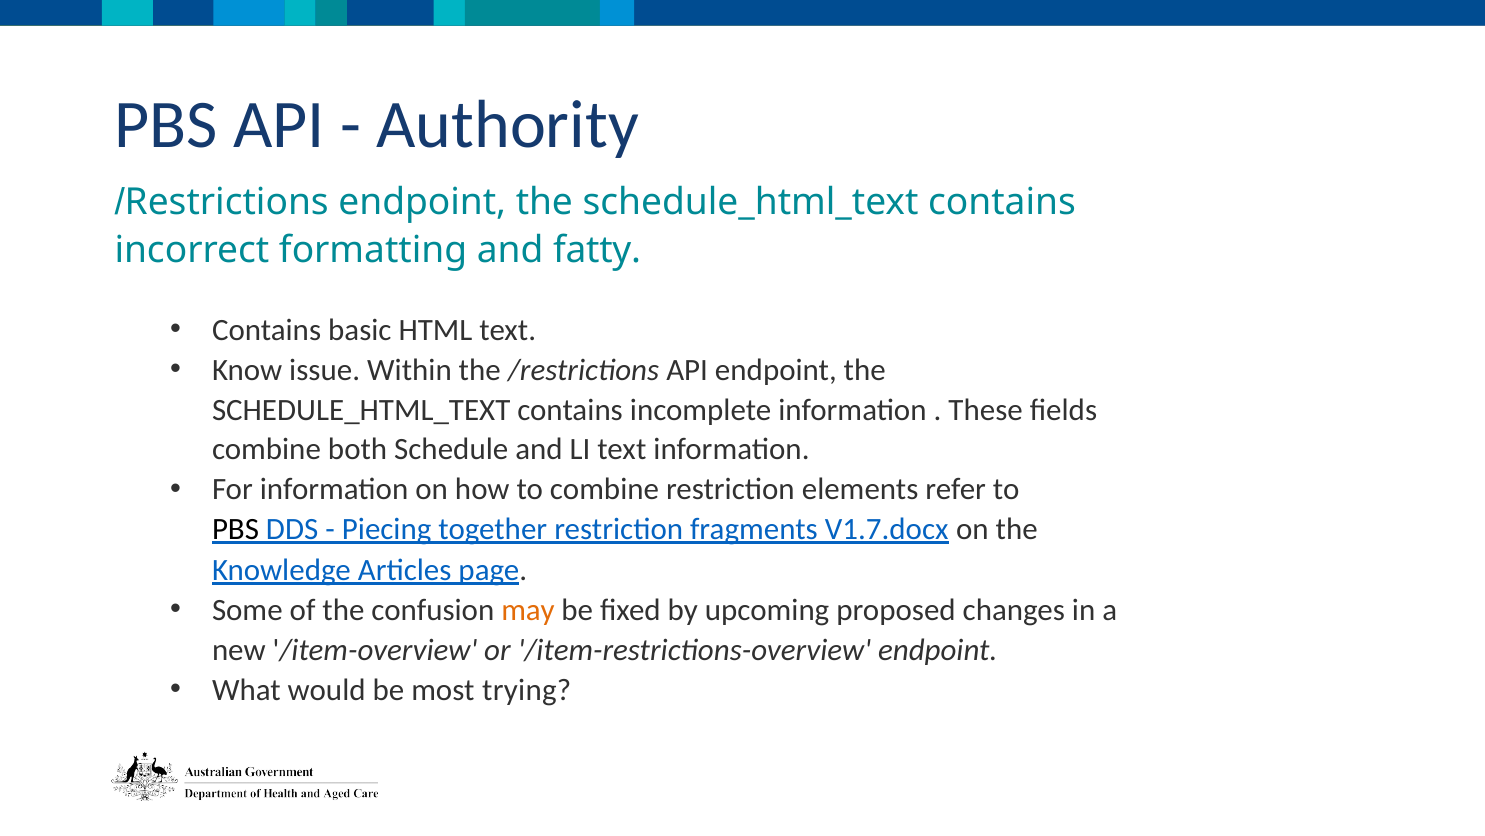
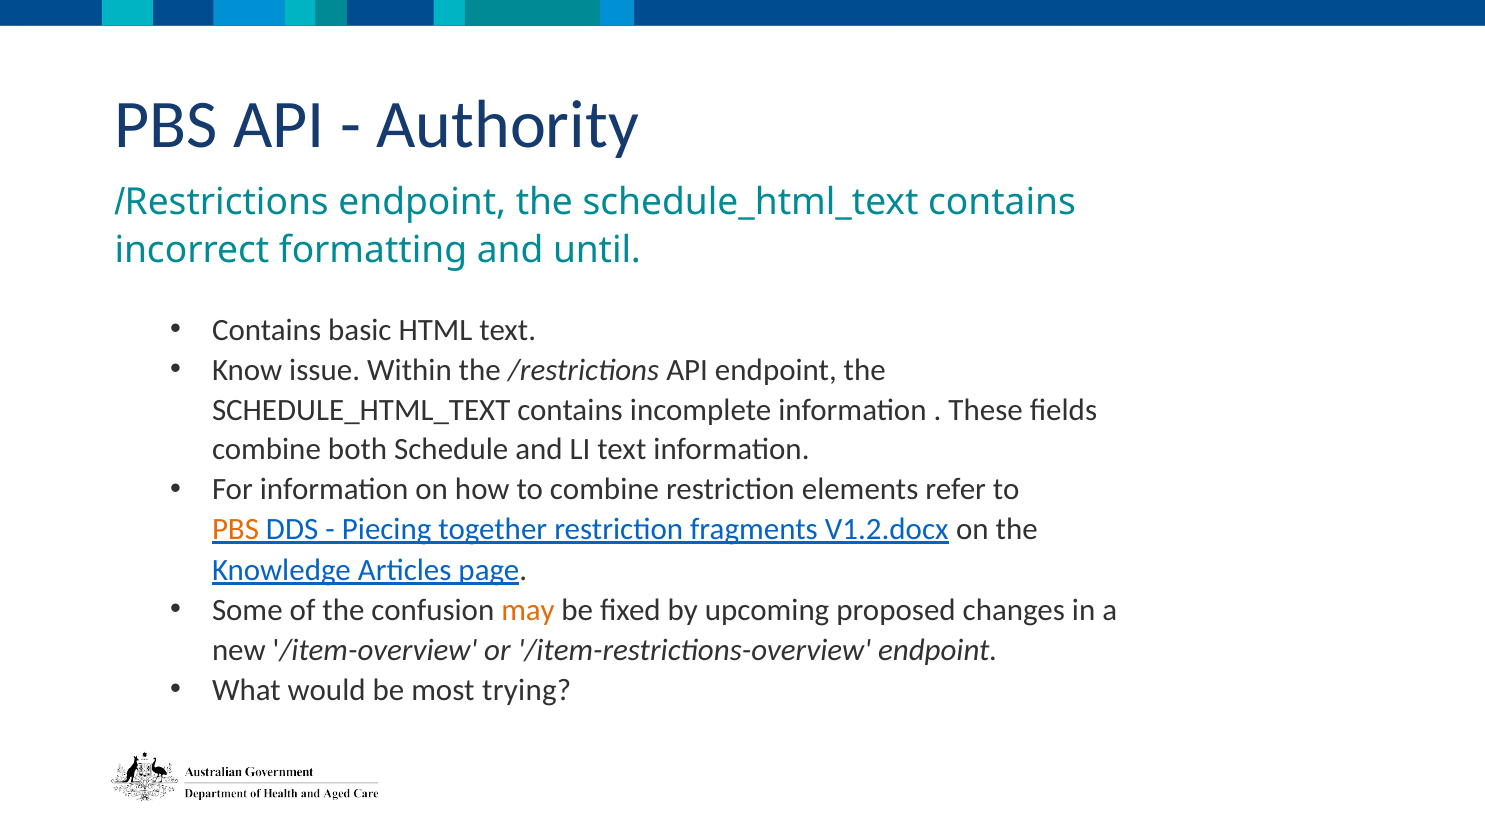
fatty: fatty -> until (597, 250)
PBS colour: black -> orange (236, 529)
V1.7.docx: V1.7.docx -> V1.2.docx (887, 529)
